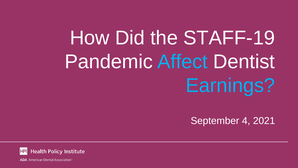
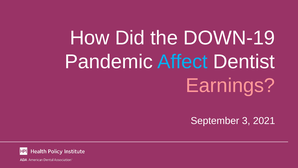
STAFF-19: STAFF-19 -> DOWN-19 (229, 38)
Earnings colour: light blue -> pink (230, 85)
4: 4 -> 3 (246, 121)
